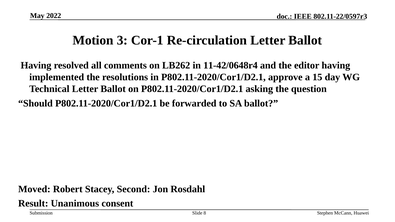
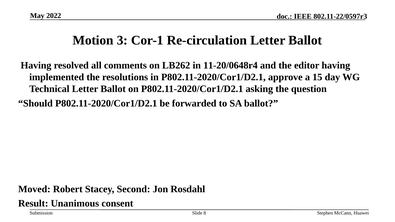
11-42/0648r4: 11-42/0648r4 -> 11-20/0648r4 (231, 65)
